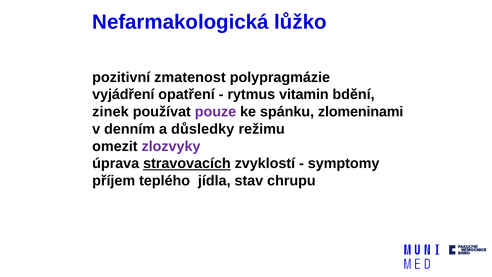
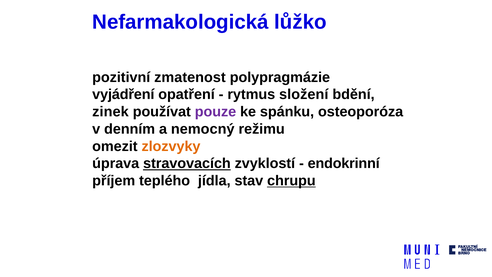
vitamin: vitamin -> složení (304, 95)
zlomeninami: zlomeninami -> osteoporóza (361, 112)
důsledky: důsledky -> nemocný (203, 129)
zlozvyky colour: purple -> orange (171, 146)
symptomy: symptomy -> endokrinní (344, 163)
chrupu underline: none -> present (291, 181)
